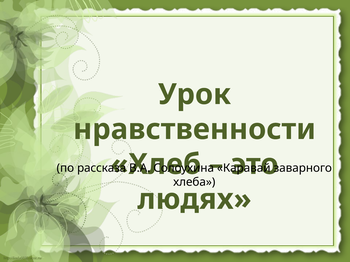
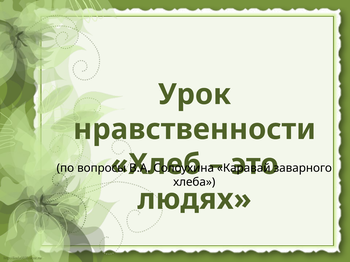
рассказа: рассказа -> вопросы (102, 168)
